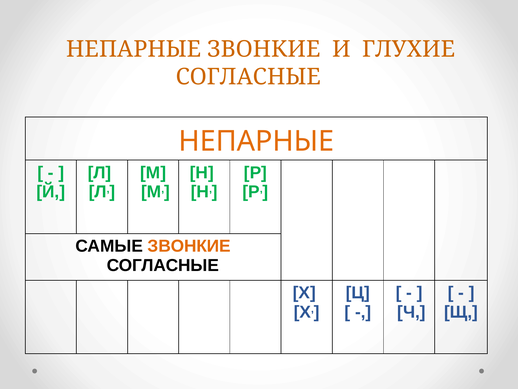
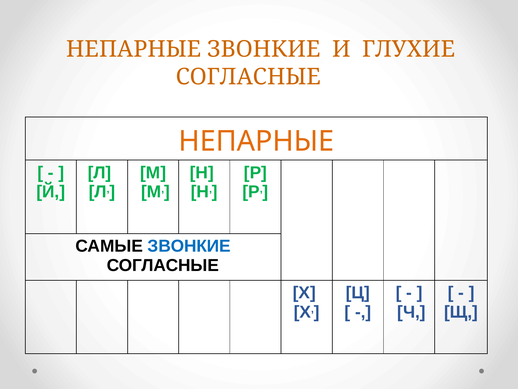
ЗВОНКИЕ colour: orange -> blue (189, 246)
